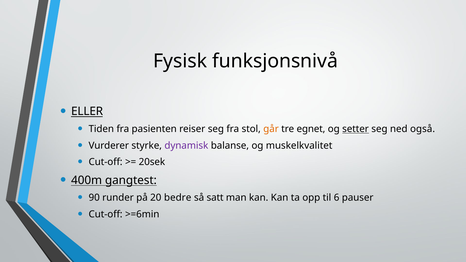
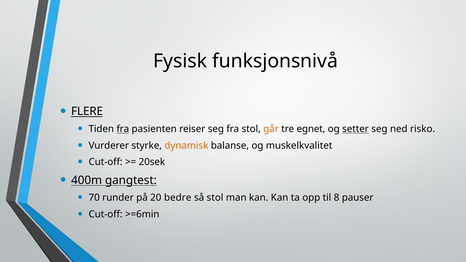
ELLER: ELLER -> FLERE (87, 112)
fra underline: none -> present (123, 129)
også: også -> risko (423, 129)
dynamisk colour: purple -> orange (186, 146)
90: 90 -> 70 (94, 198)
så satt: satt -> stol (215, 198)
6: 6 -> 8 (337, 198)
